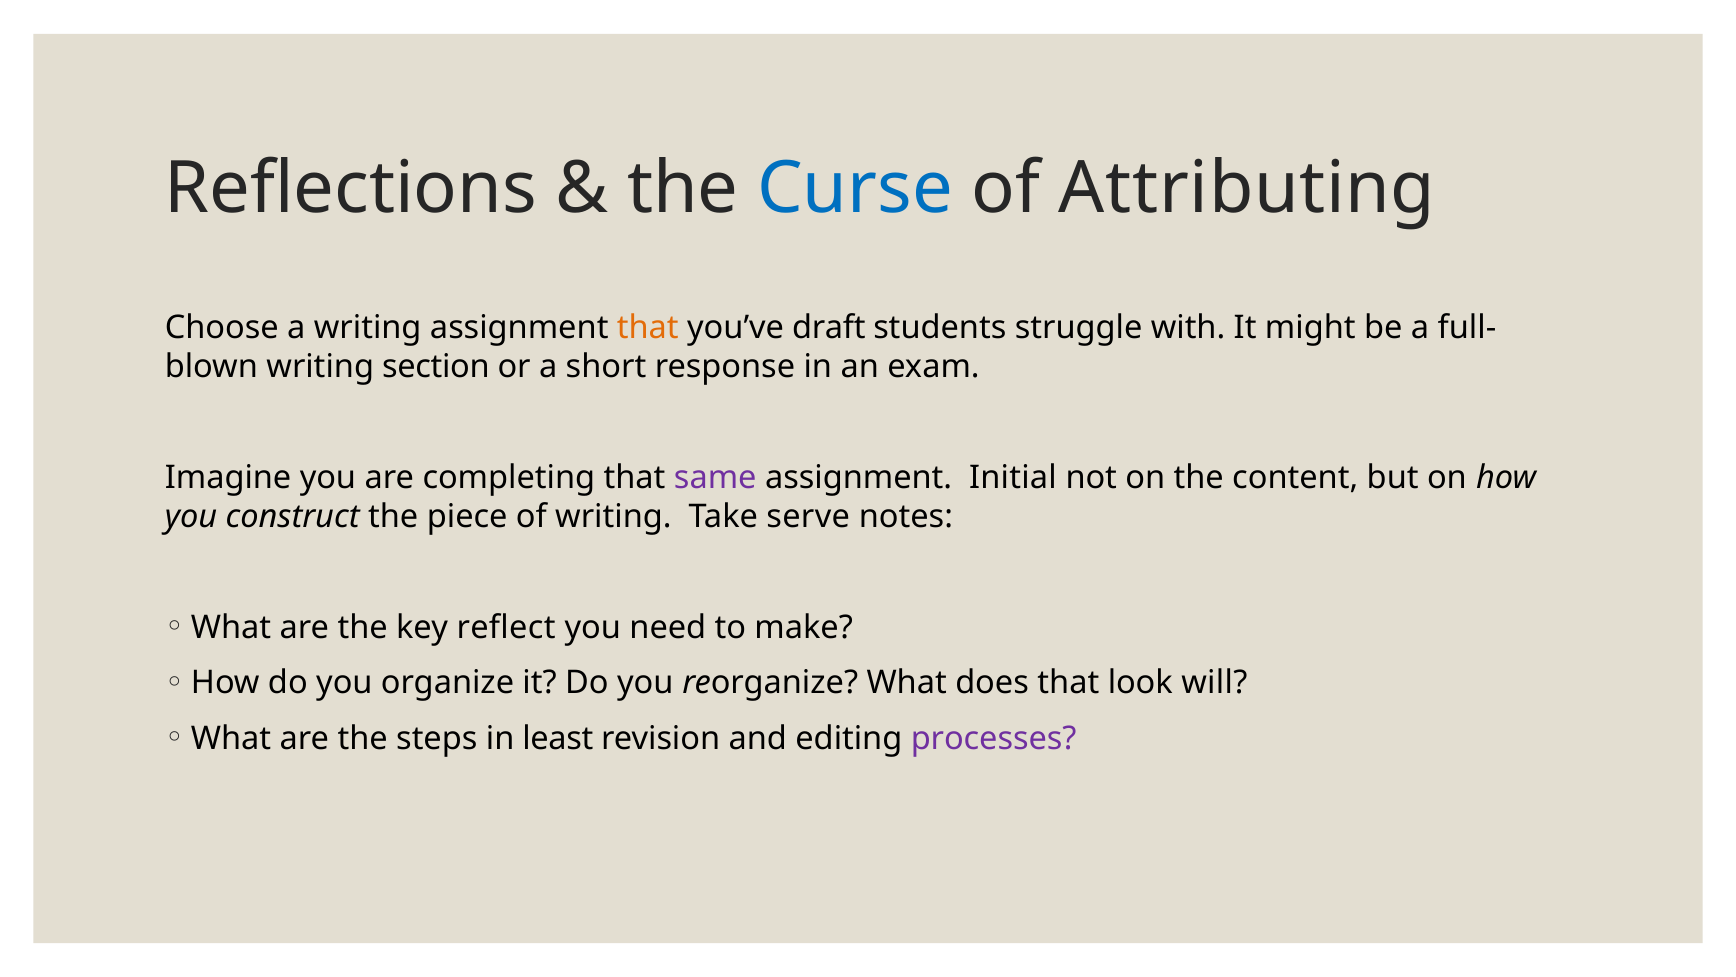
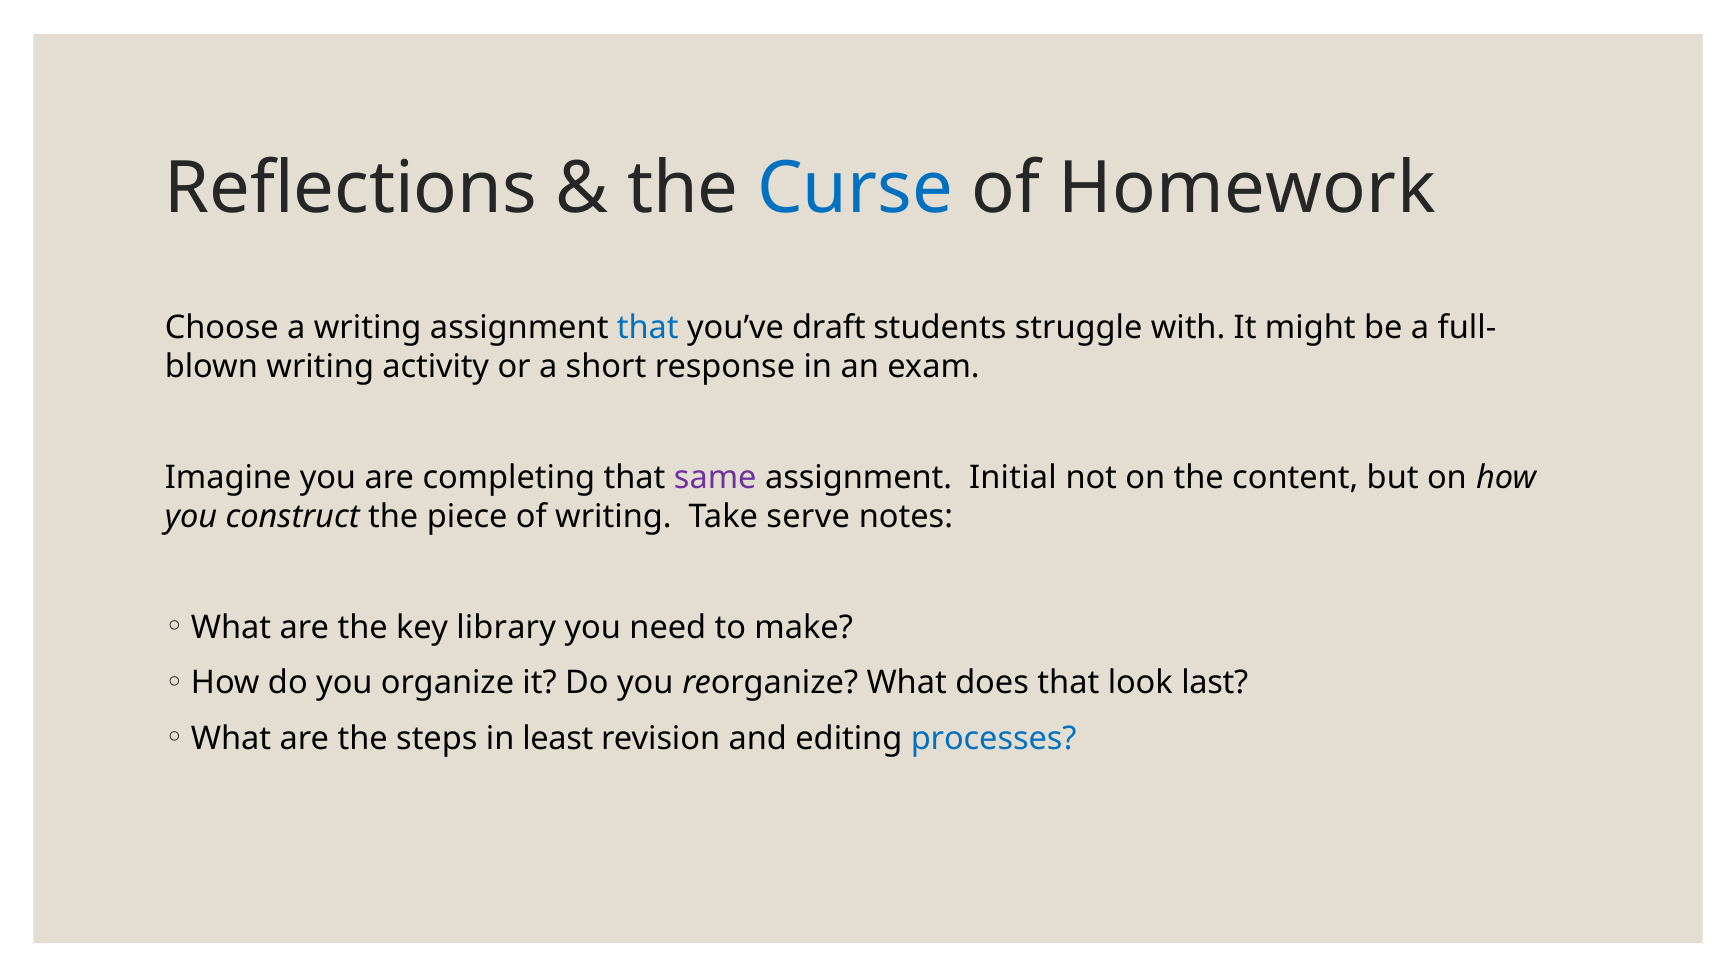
Attributing: Attributing -> Homework (1247, 189)
that colour: orange -> blue (648, 328)
section: section -> activity (436, 367)
reflect: reflect -> library (506, 627)
will: will -> last (1215, 683)
processes colour: purple -> blue (994, 738)
